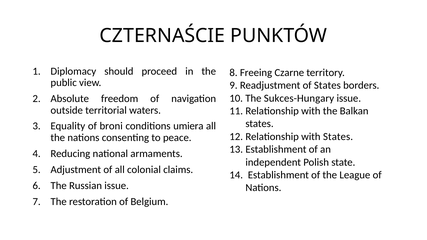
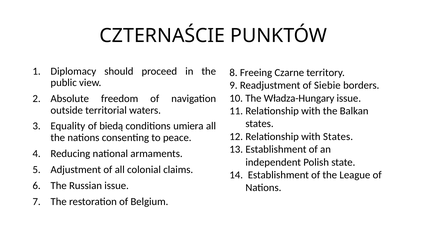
of States: States -> Siebie (327, 85)
Sukces-Hungary: Sukces-Hungary -> Władza-Hungary (299, 98)
broni: broni -> biedą (111, 126)
